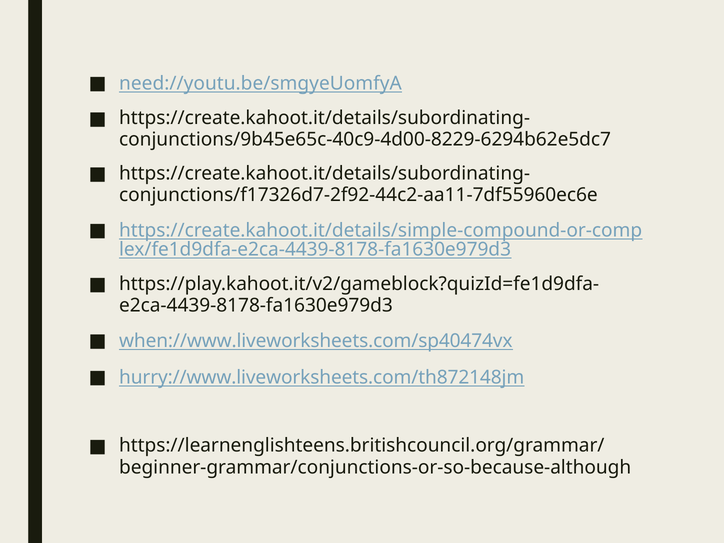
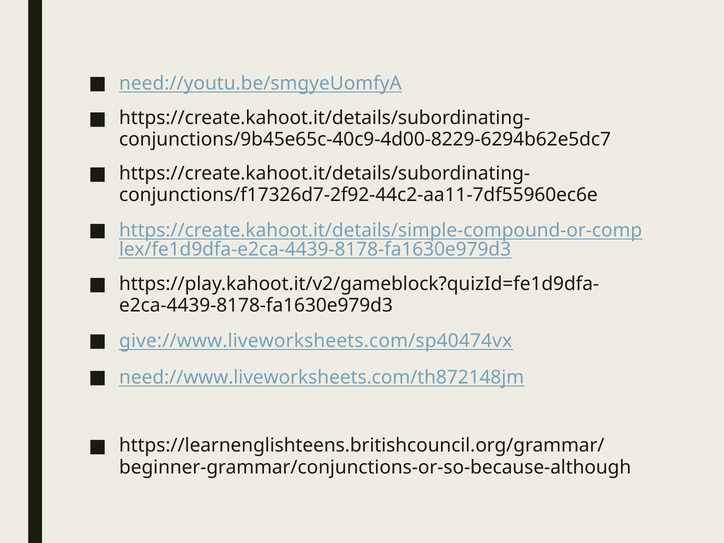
when://www.liveworksheets.com/sp40474vx: when://www.liveworksheets.com/sp40474vx -> give://www.liveworksheets.com/sp40474vx (316, 341)
hurry://www.liveworksheets.com/th872148jm: hurry://www.liveworksheets.com/th872148jm -> need://www.liveworksheets.com/th872148jm (322, 377)
